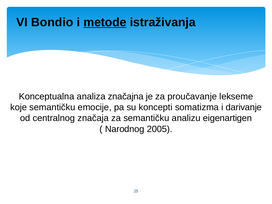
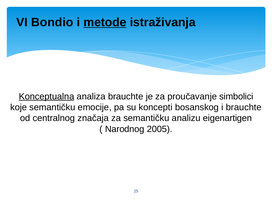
Konceptualna underline: none -> present (47, 96)
analiza značajna: značajna -> brauchte (126, 96)
lekseme: lekseme -> simbolici (236, 96)
somatizma: somatizma -> bosanskog (197, 107)
i darivanje: darivanje -> brauchte (244, 107)
